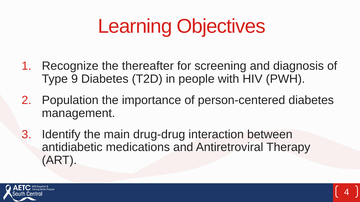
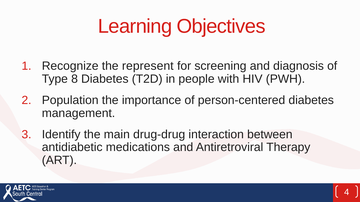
thereafter: thereafter -> represent (148, 66)
9: 9 -> 8 (75, 79)
